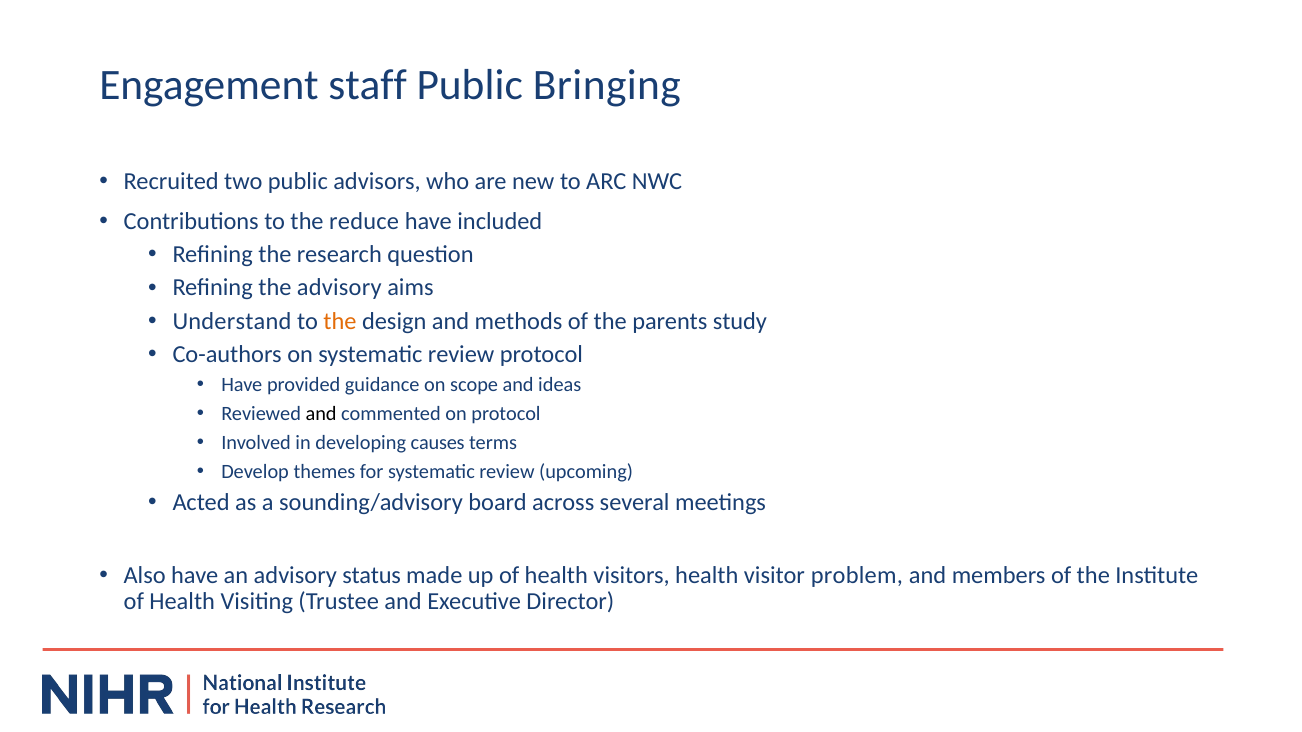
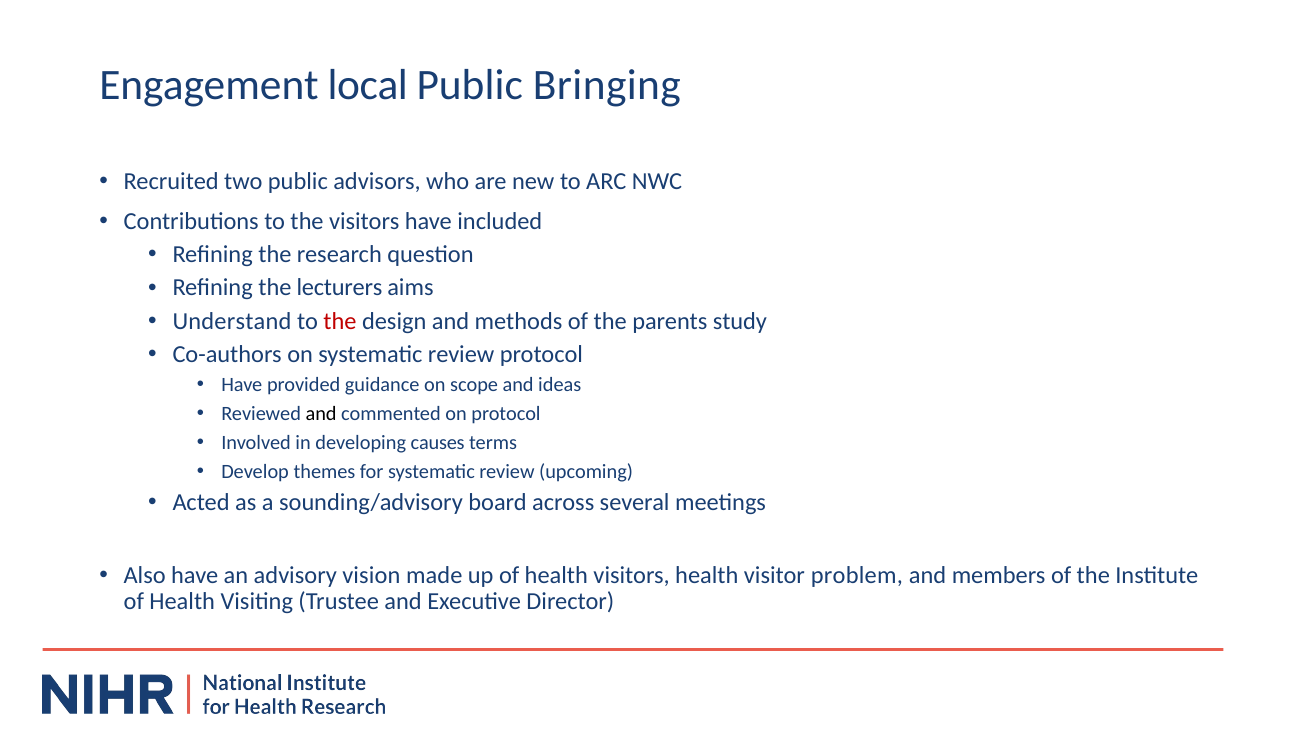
staff: staff -> local (368, 85)
the reduce: reduce -> visitors (364, 222)
the advisory: advisory -> lecturers (339, 288)
the colour: orange -> red (340, 321)
status: status -> vision (371, 576)
